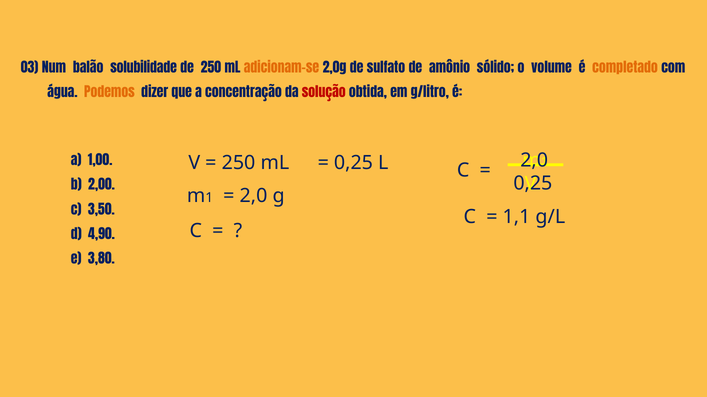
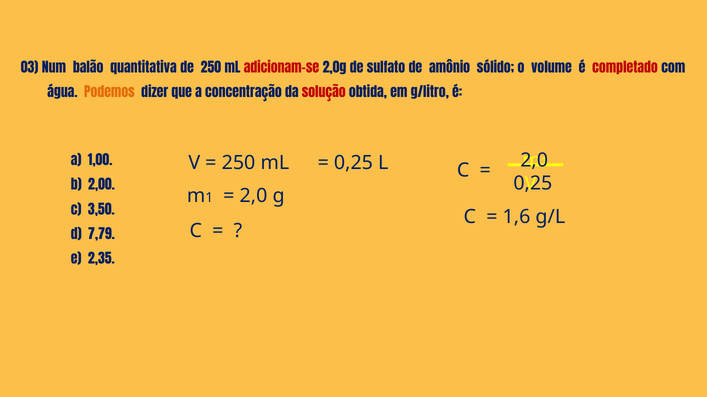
solubilidade: solubilidade -> quantitativa (144, 68)
adicionam-se colour: orange -> red (281, 68)
completado colour: orange -> red (625, 68)
1,1: 1,1 -> 1,6 (516, 217)
4,90: 4,90 -> 7,79 (101, 235)
3,80: 3,80 -> 2,35 (101, 260)
